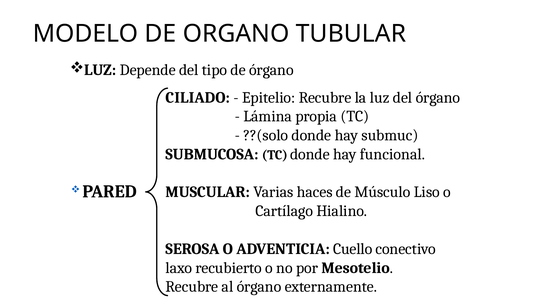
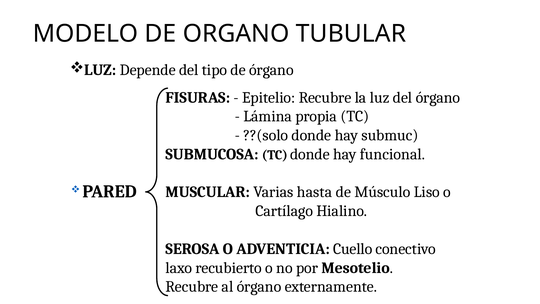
CILIADO: CILIADO -> FISURAS (198, 97)
haces: haces -> hasta (315, 192)
